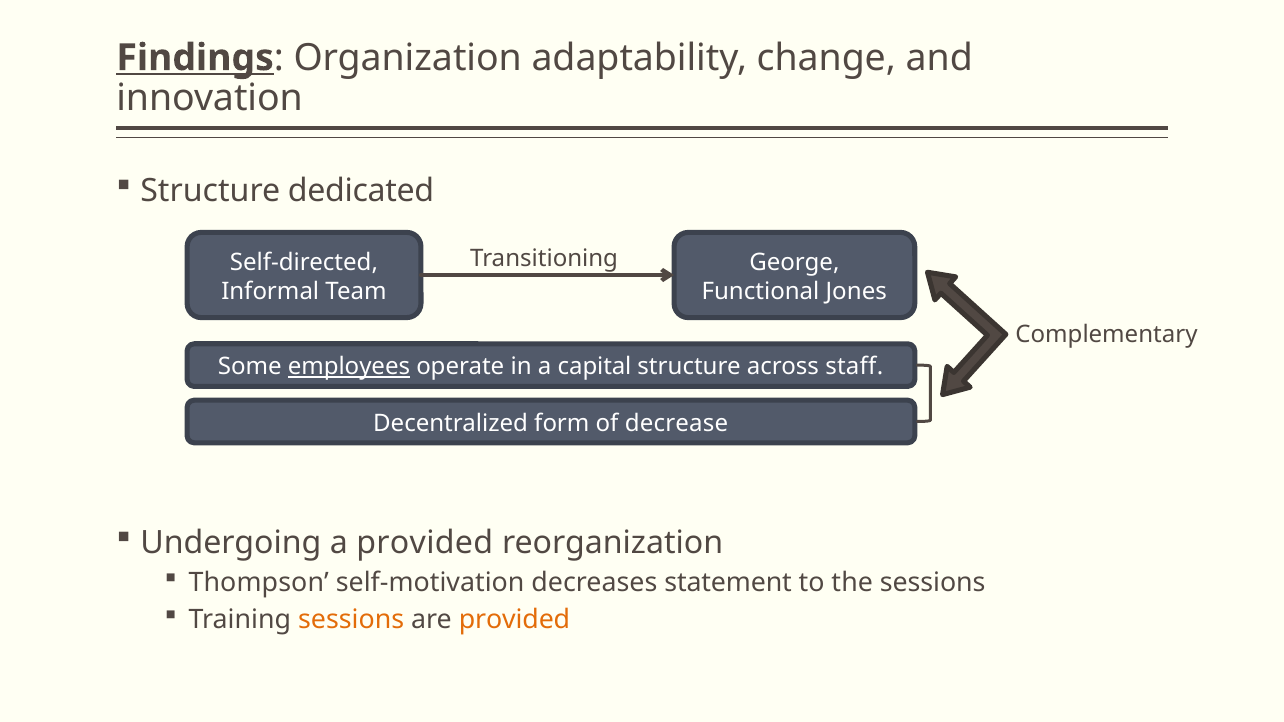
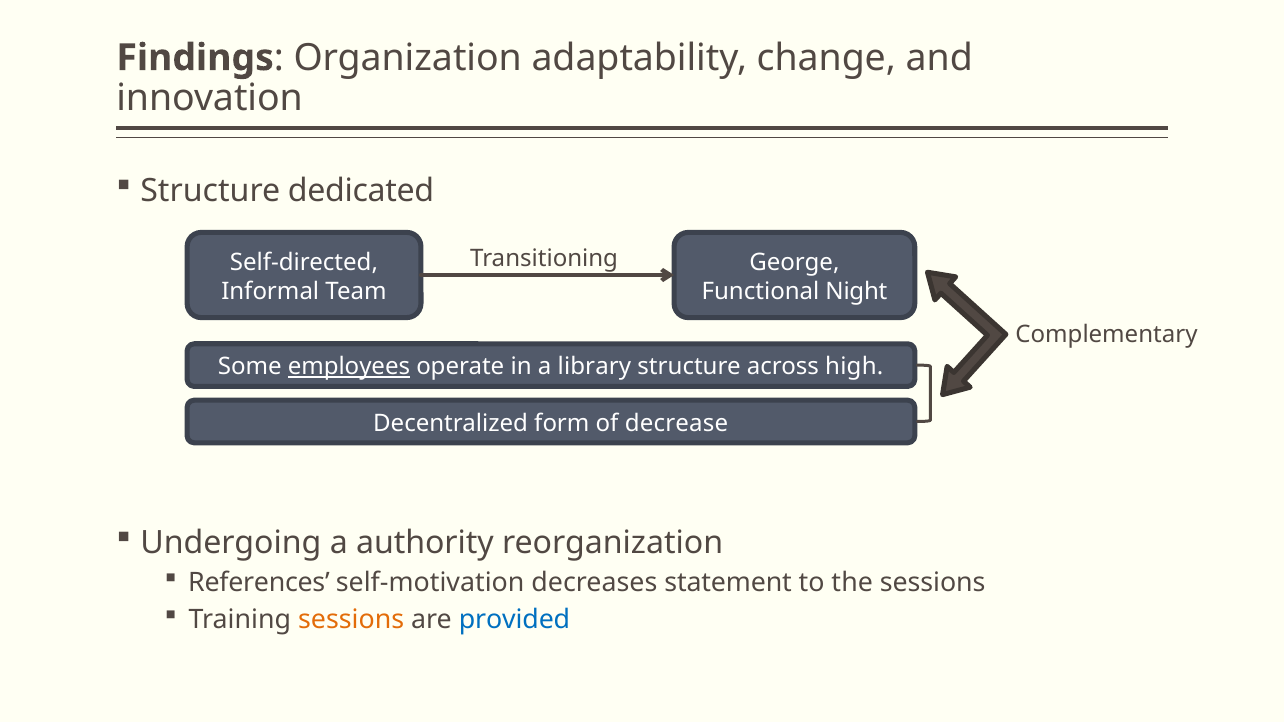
Findings underline: present -> none (195, 58)
Jones: Jones -> Night (856, 291)
capital: capital -> library (594, 367)
staff: staff -> high (854, 367)
a provided: provided -> authority (425, 543)
Thompson: Thompson -> References (259, 583)
provided colour: orange -> blue (515, 620)
